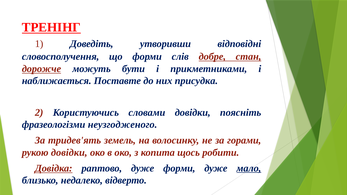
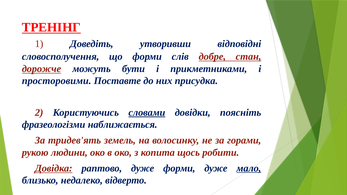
наближається: наближається -> просторовими (57, 81)
словами underline: none -> present (147, 113)
неузгодженого: неузгодженого -> наближається (123, 125)
рукою довідки: довідки -> людини (69, 153)
